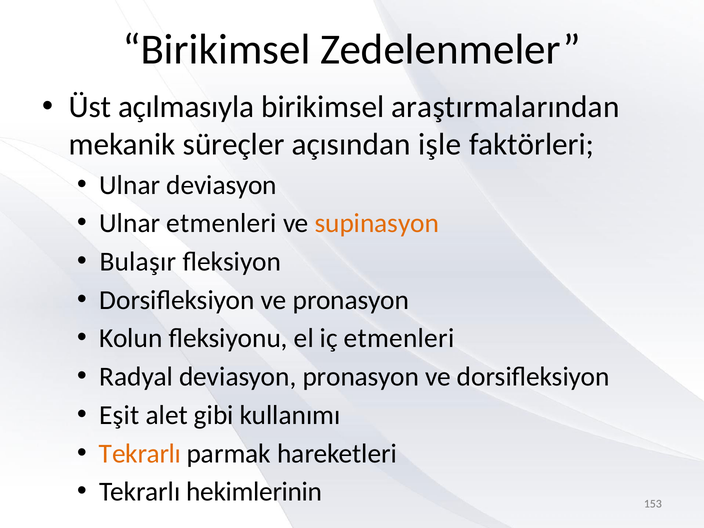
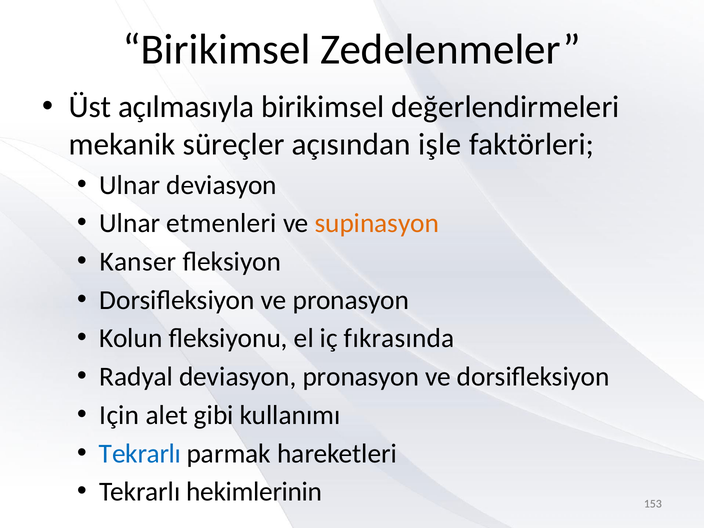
araştırmalarından: araştırmalarından -> değerlendirmeleri (505, 107)
Bulaşır: Bulaşır -> Kanser (138, 262)
iç etmenleri: etmenleri -> fıkrasında (399, 338)
Eşit: Eşit -> Için (119, 415)
Tekrarlı colour: orange -> blue (140, 453)
